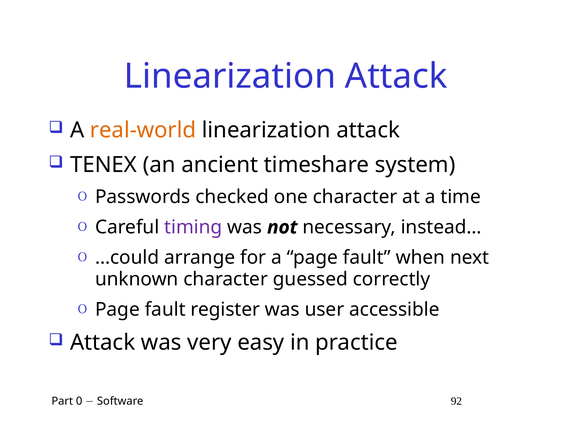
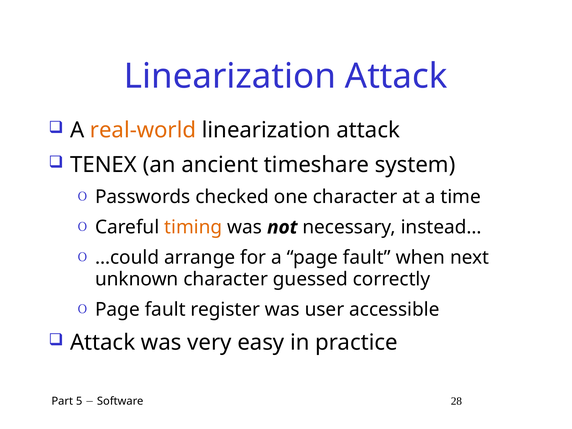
timing colour: purple -> orange (193, 227)
0: 0 -> 5 (79, 401)
92: 92 -> 28 (456, 401)
